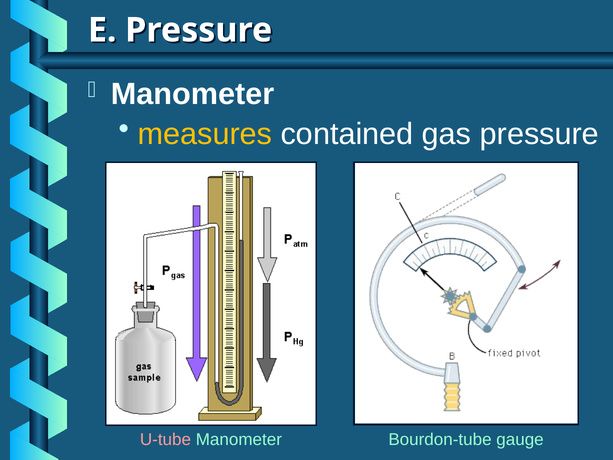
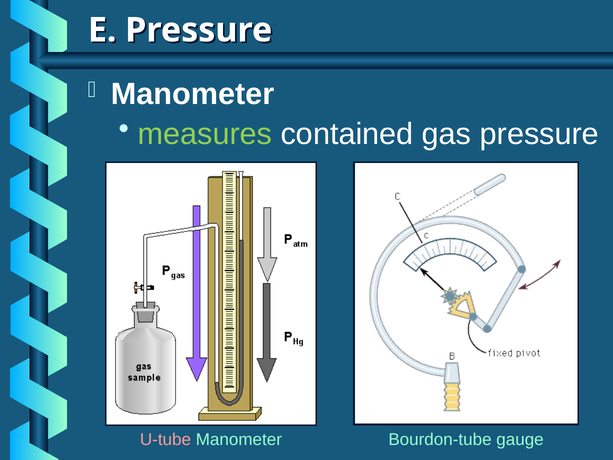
measures colour: yellow -> light green (205, 134)
